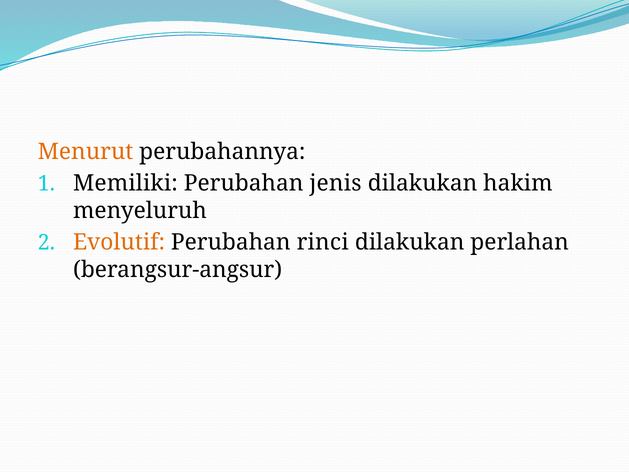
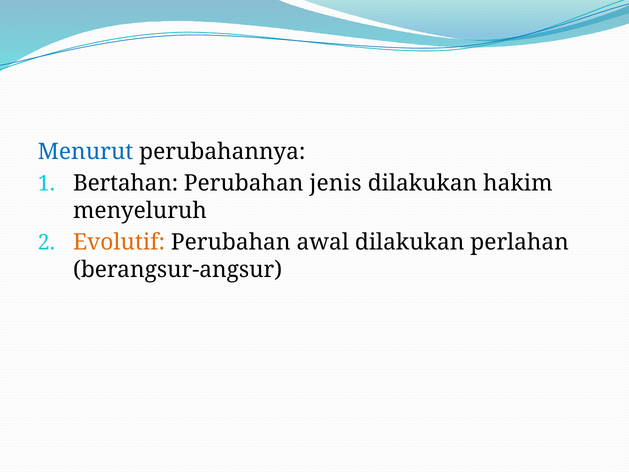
Menurut colour: orange -> blue (85, 151)
Memiliki: Memiliki -> Bertahan (126, 183)
rinci: rinci -> awal (323, 242)
